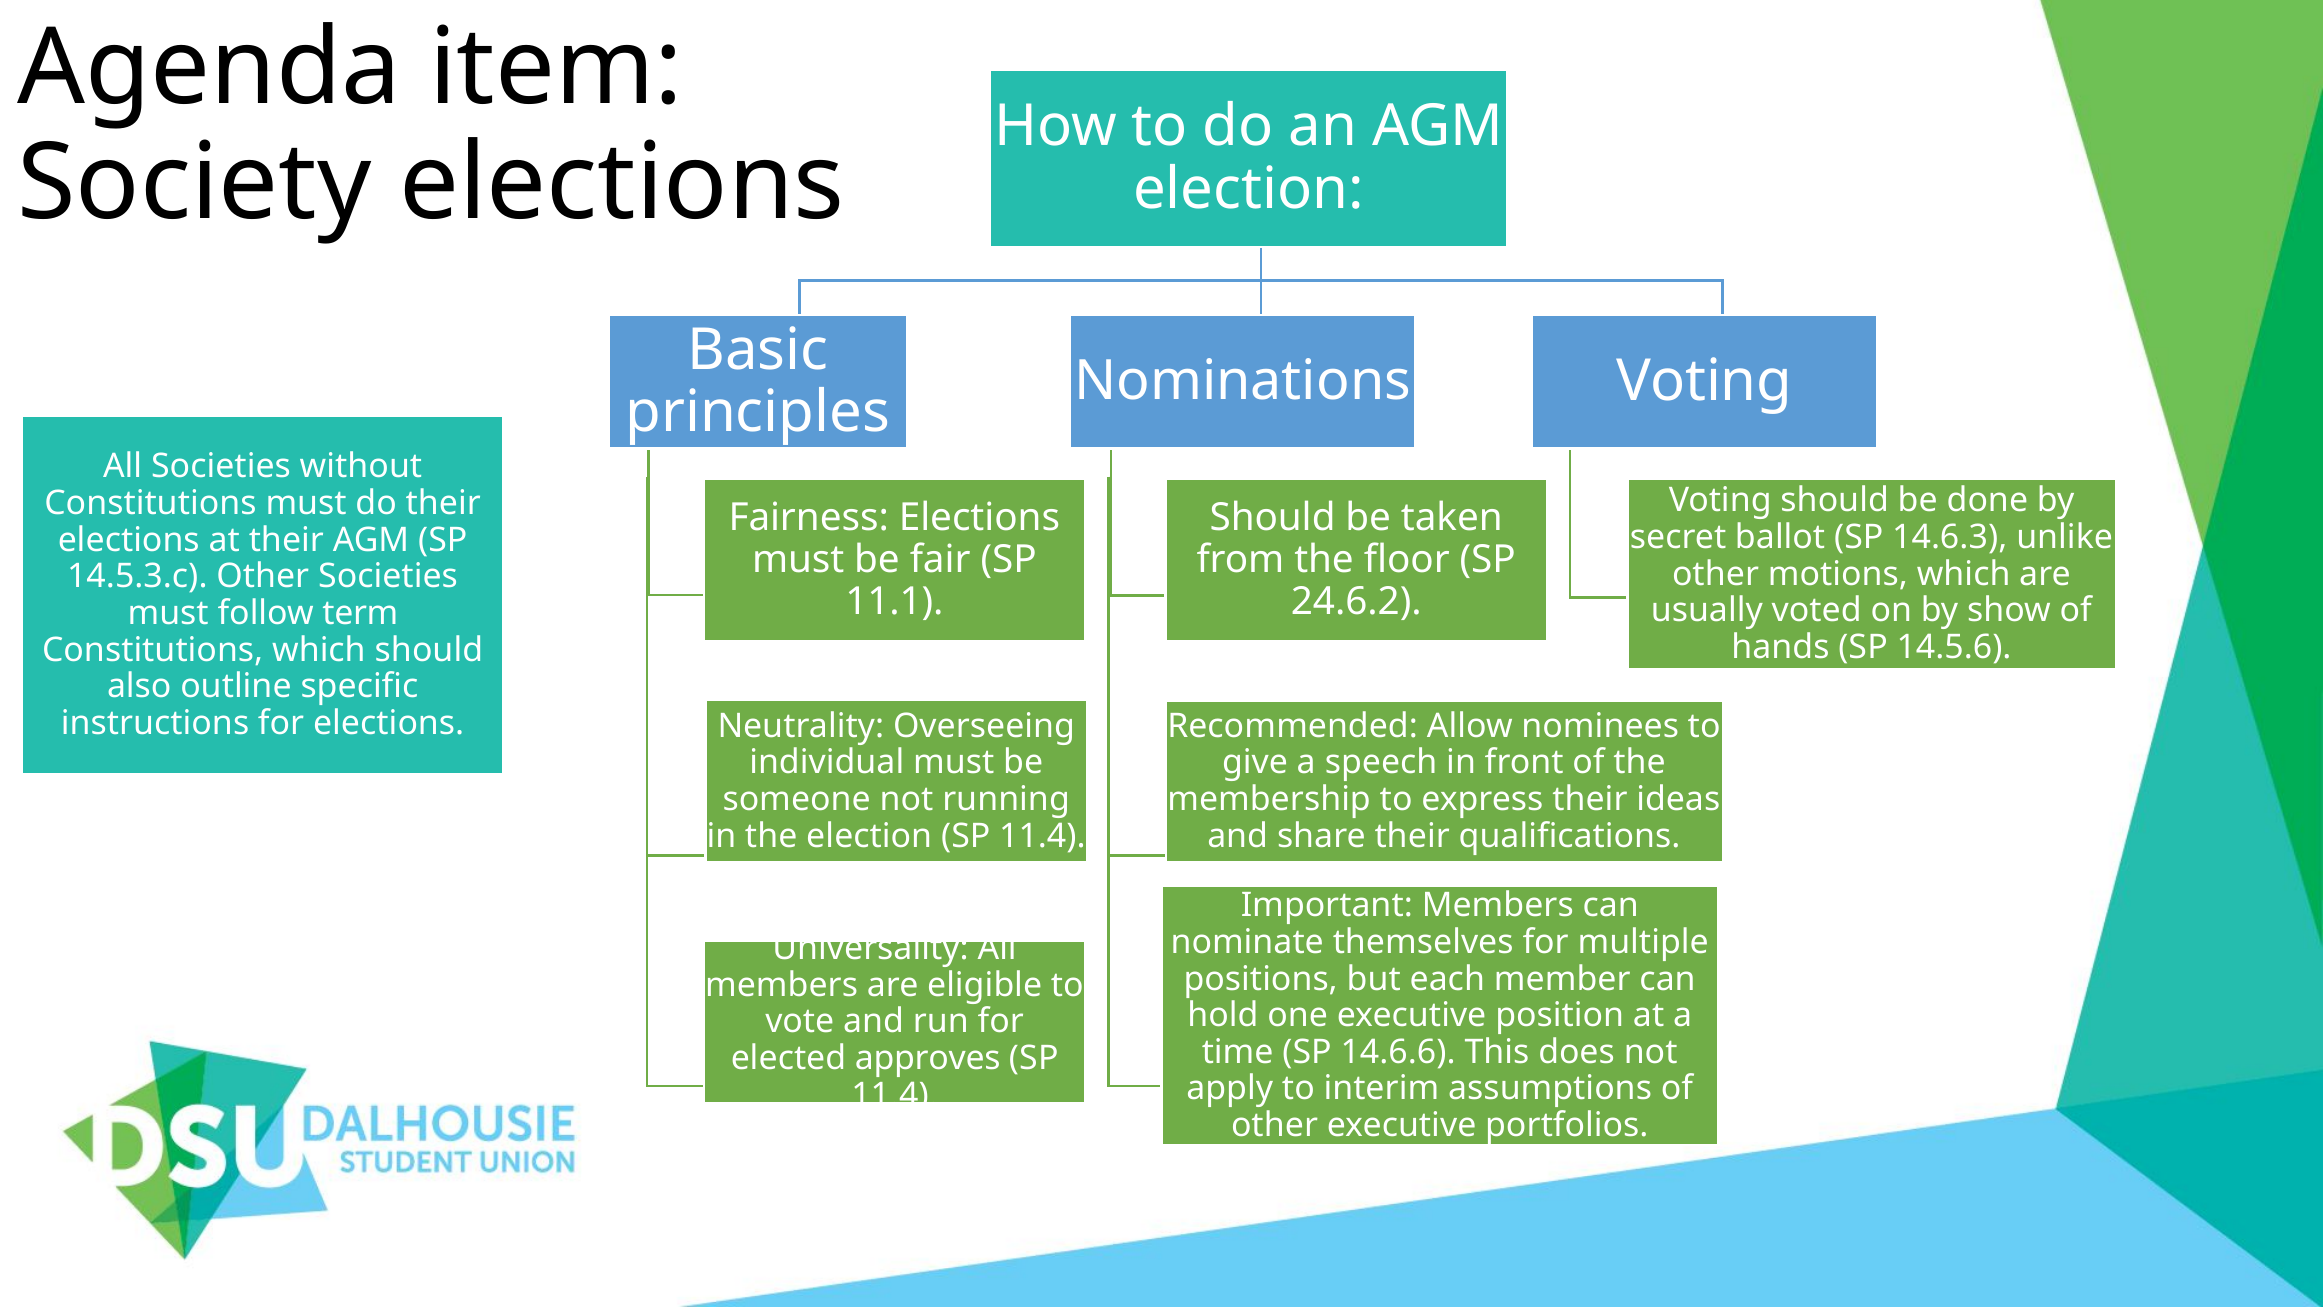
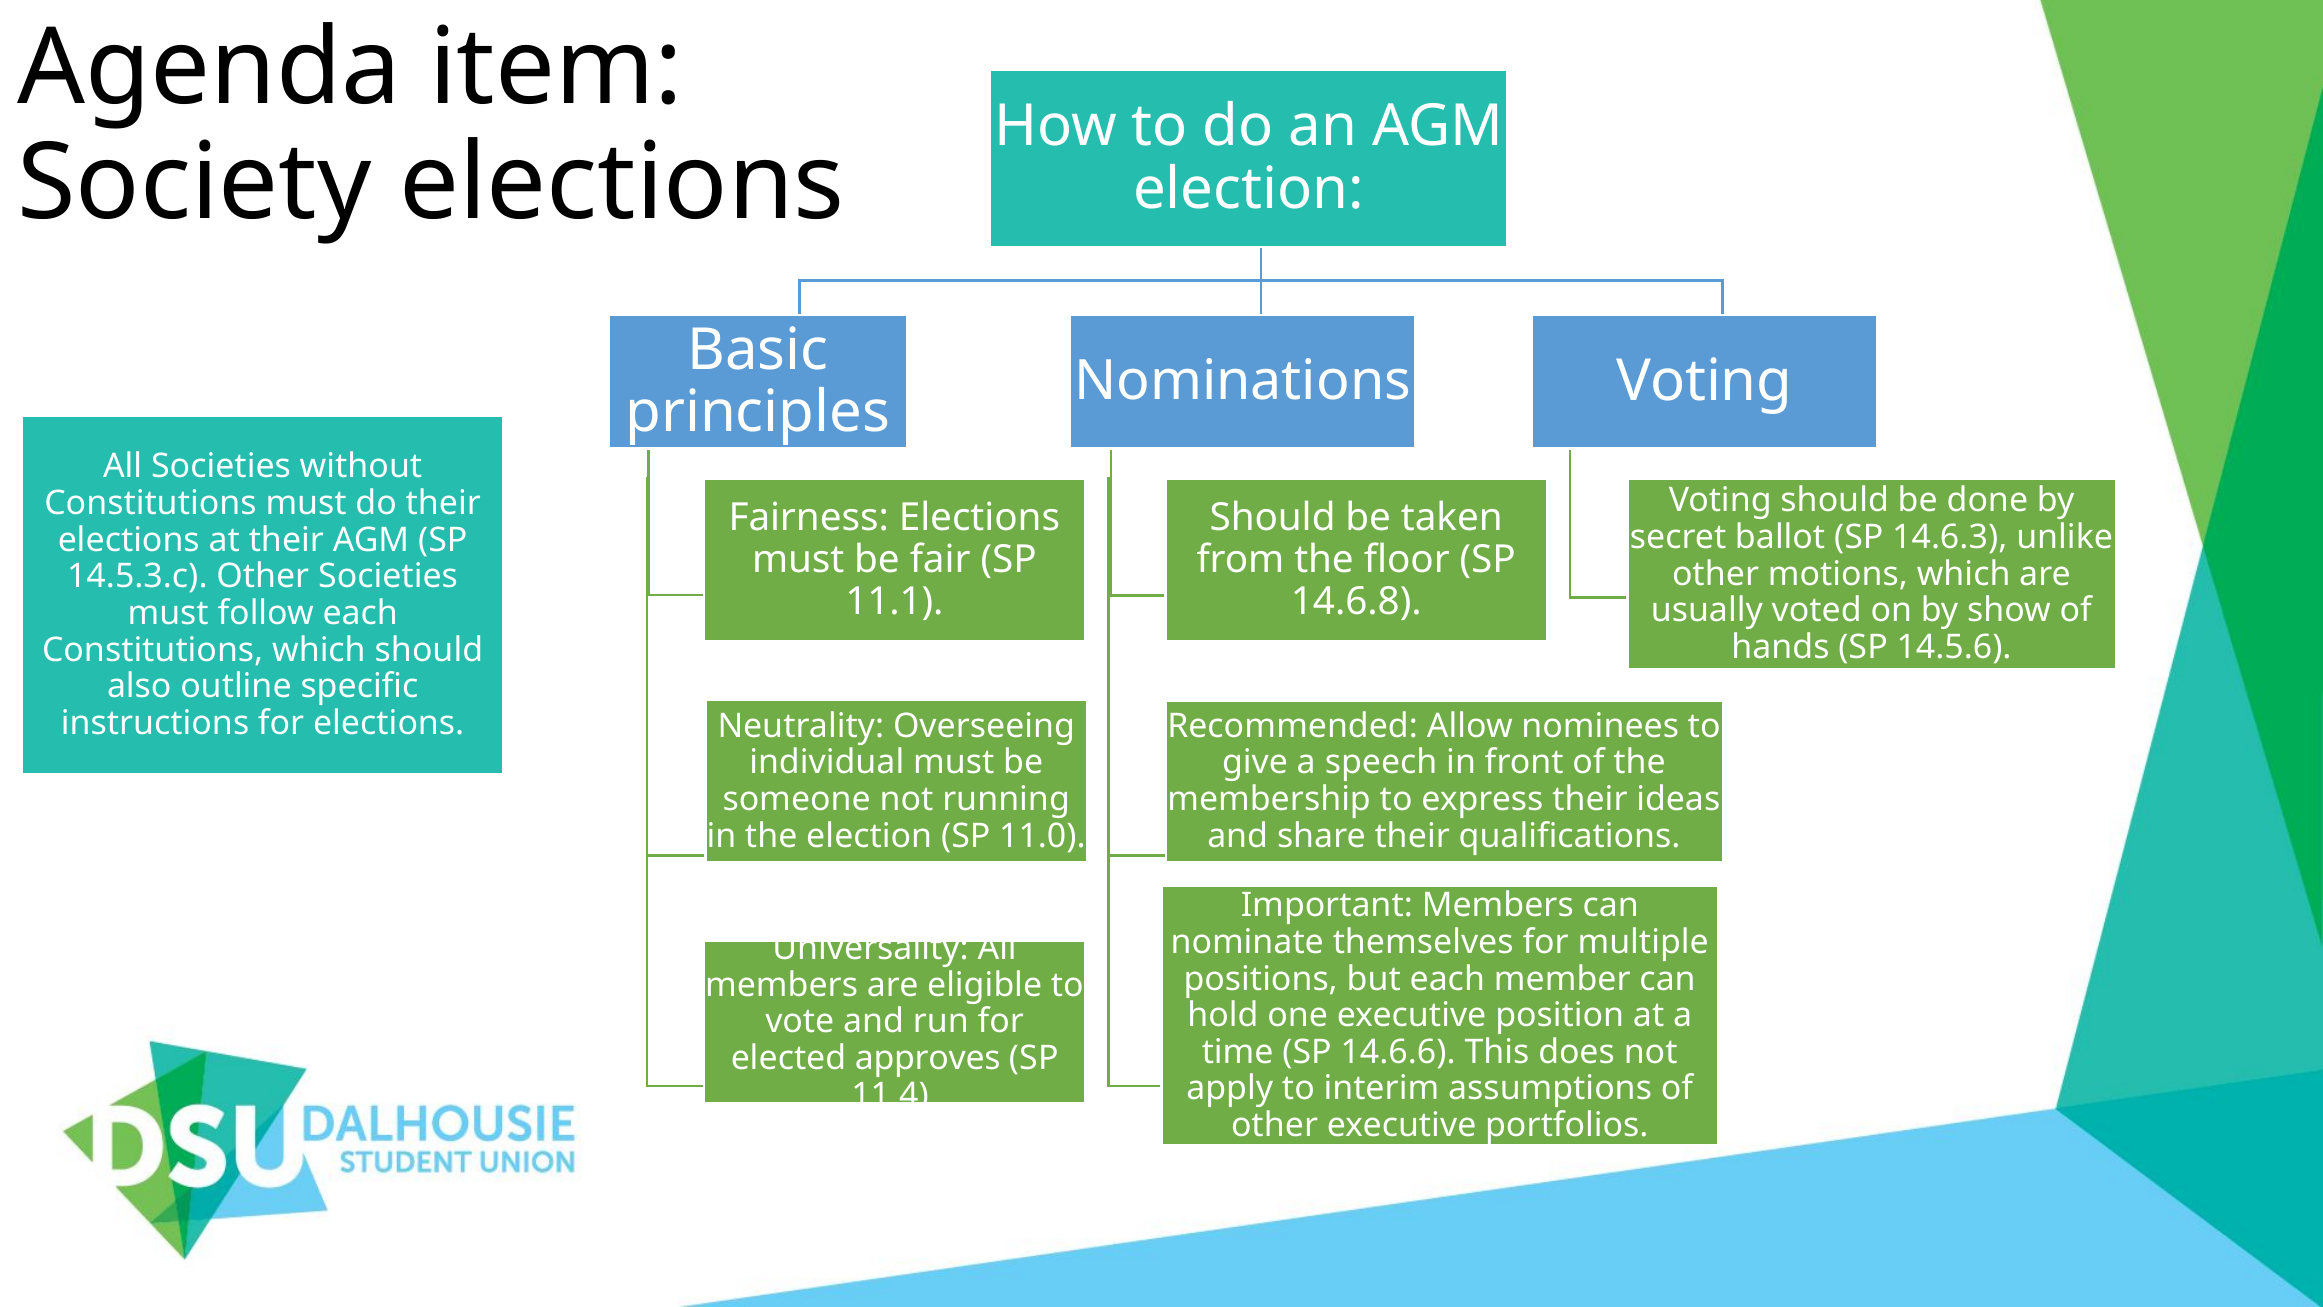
24.6.2: 24.6.2 -> 14.6.8 (1356, 601)
follow term: term -> each (360, 613)
election SP 11.4: 11.4 -> 11.0 (1042, 836)
